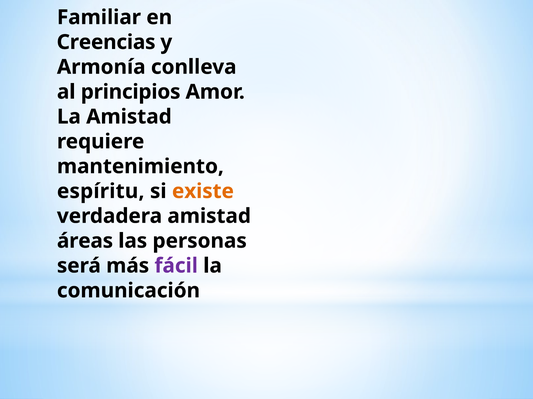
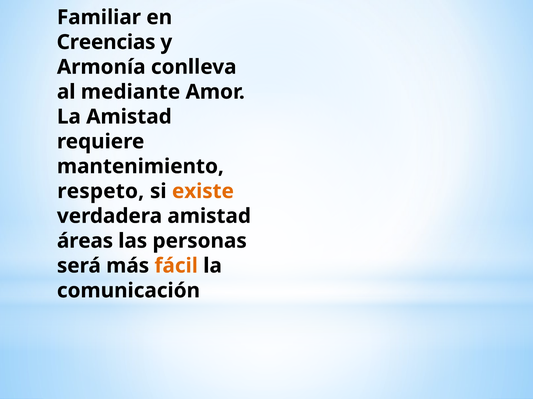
principios: principios -> mediante (130, 92)
espíritu: espíritu -> respeto (101, 192)
fácil colour: purple -> orange (176, 266)
